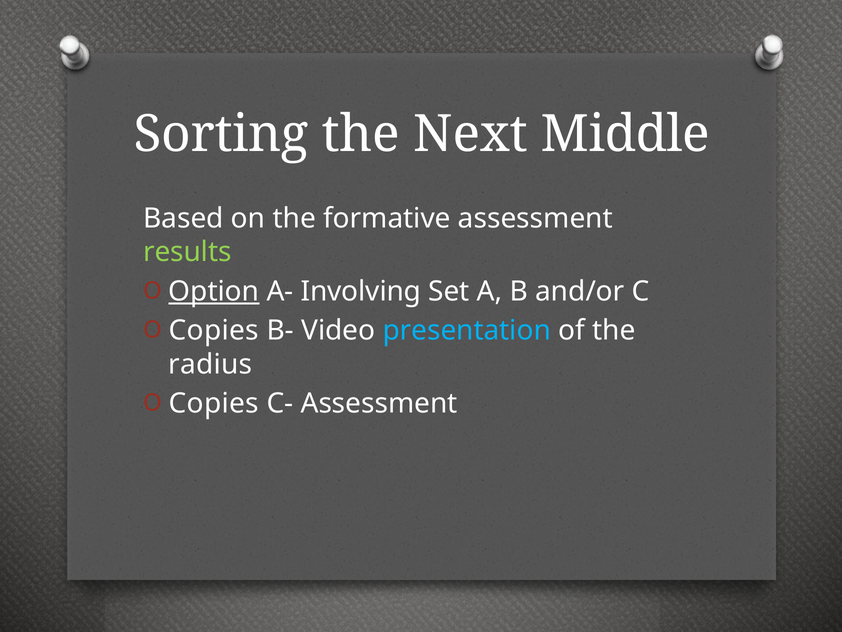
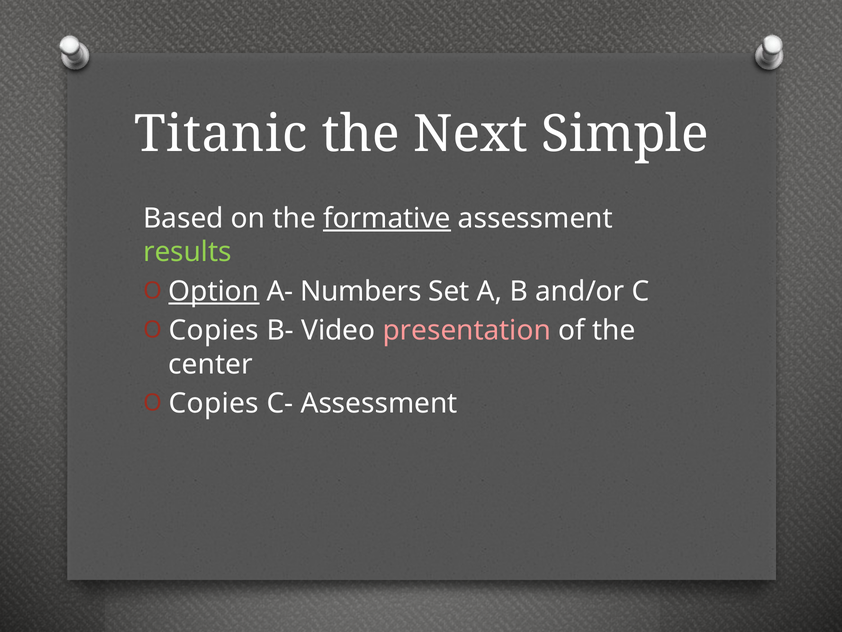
Sorting: Sorting -> Titanic (221, 134)
Middle: Middle -> Simple (625, 134)
formative underline: none -> present (387, 218)
Involving: Involving -> Numbers (361, 291)
presentation colour: light blue -> pink (467, 330)
radius: radius -> center (211, 364)
